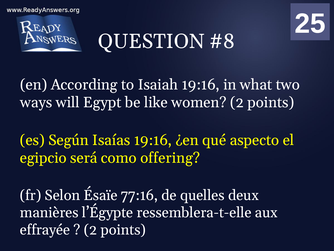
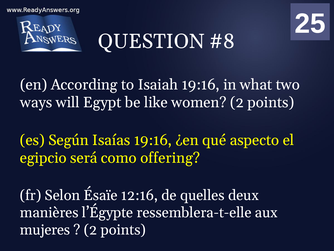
77:16: 77:16 -> 12:16 (139, 195)
effrayée: effrayée -> mujeres (45, 229)
